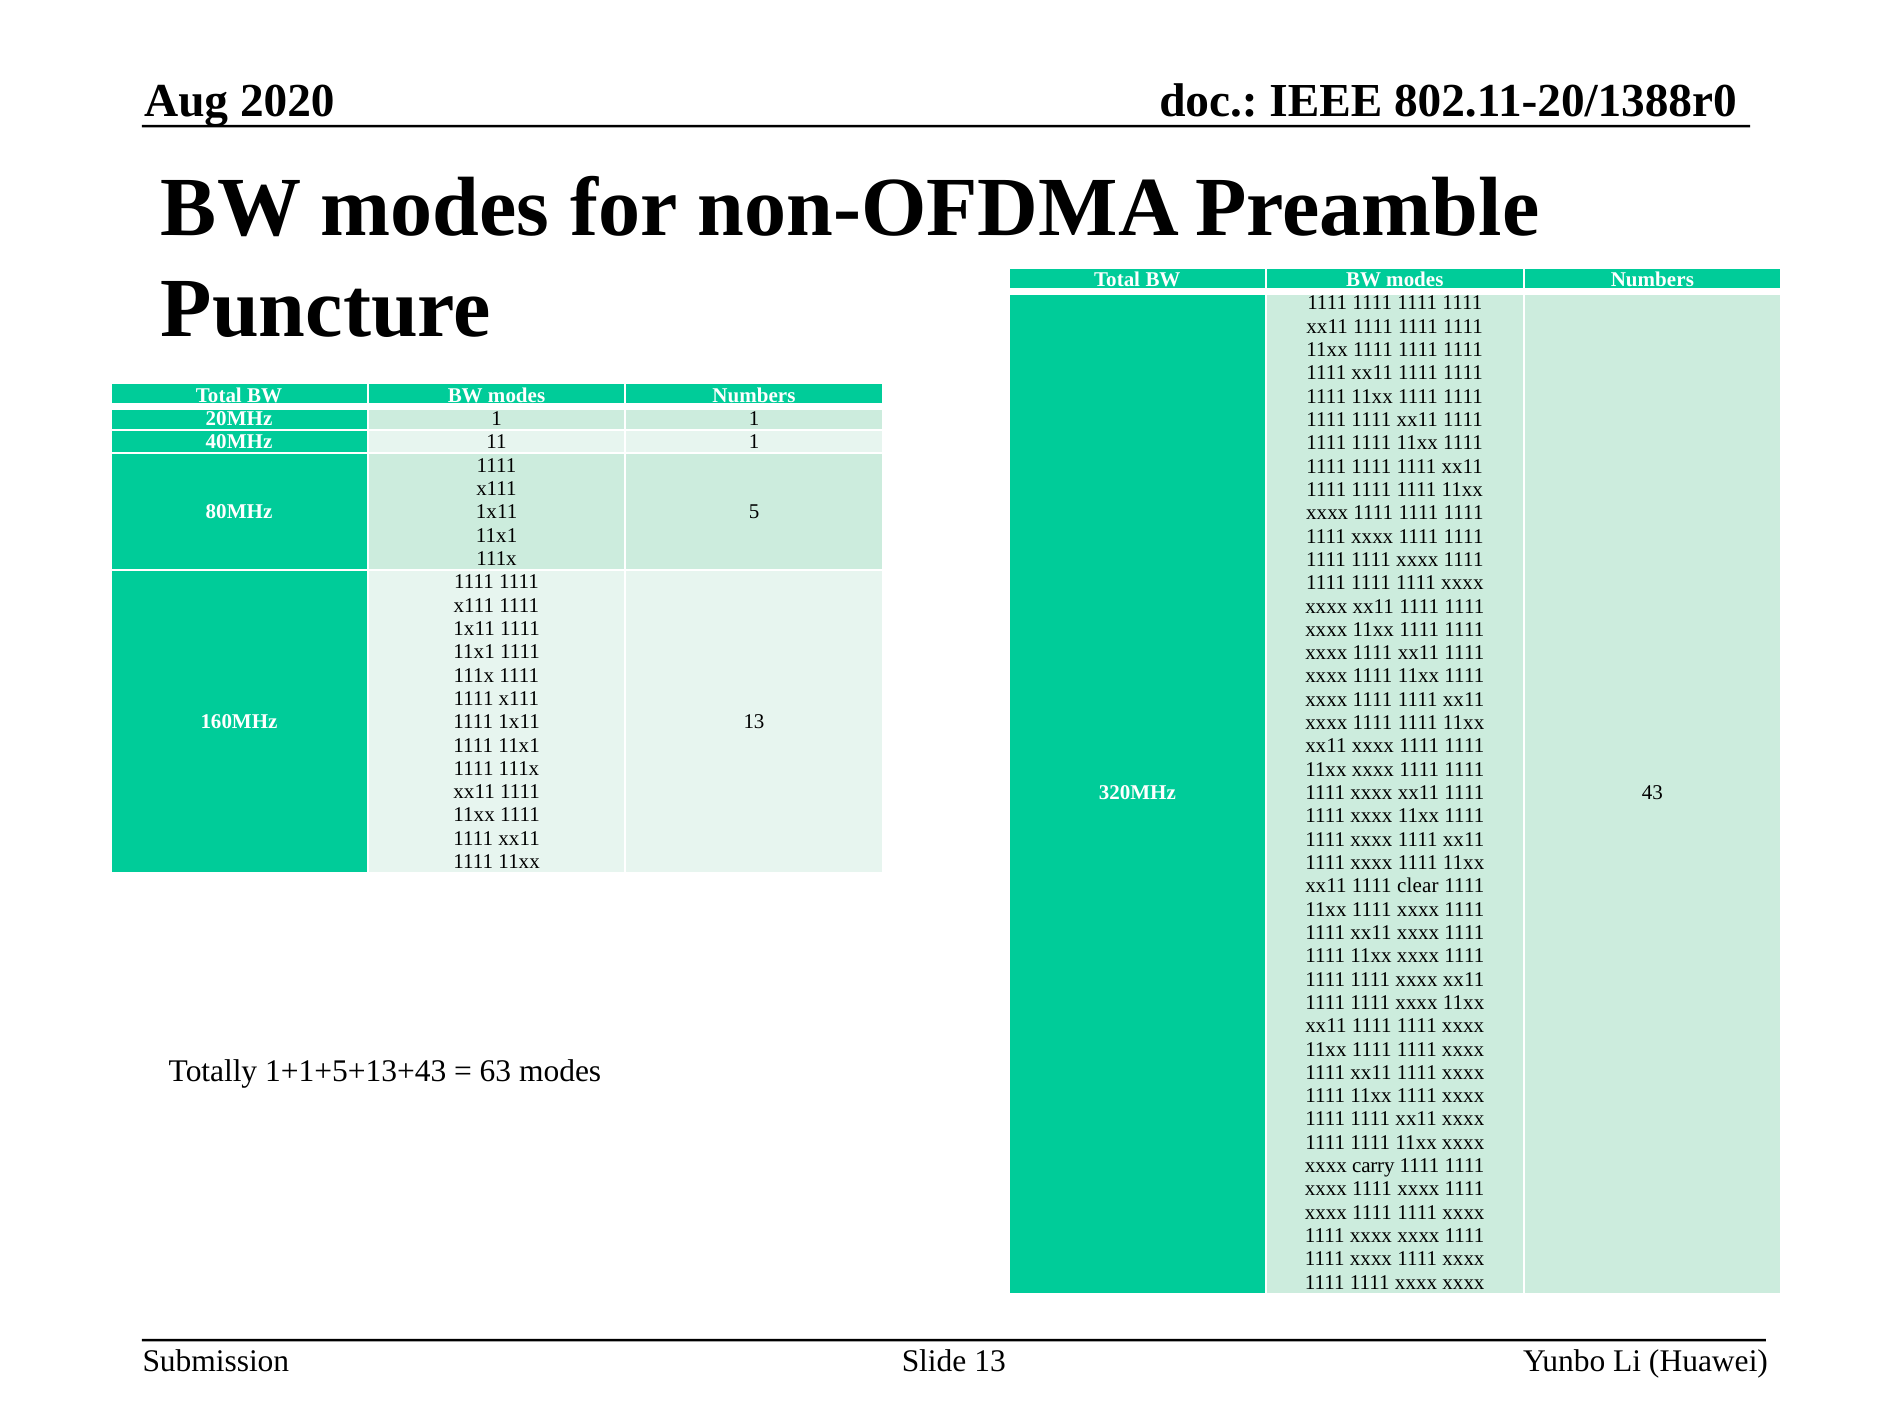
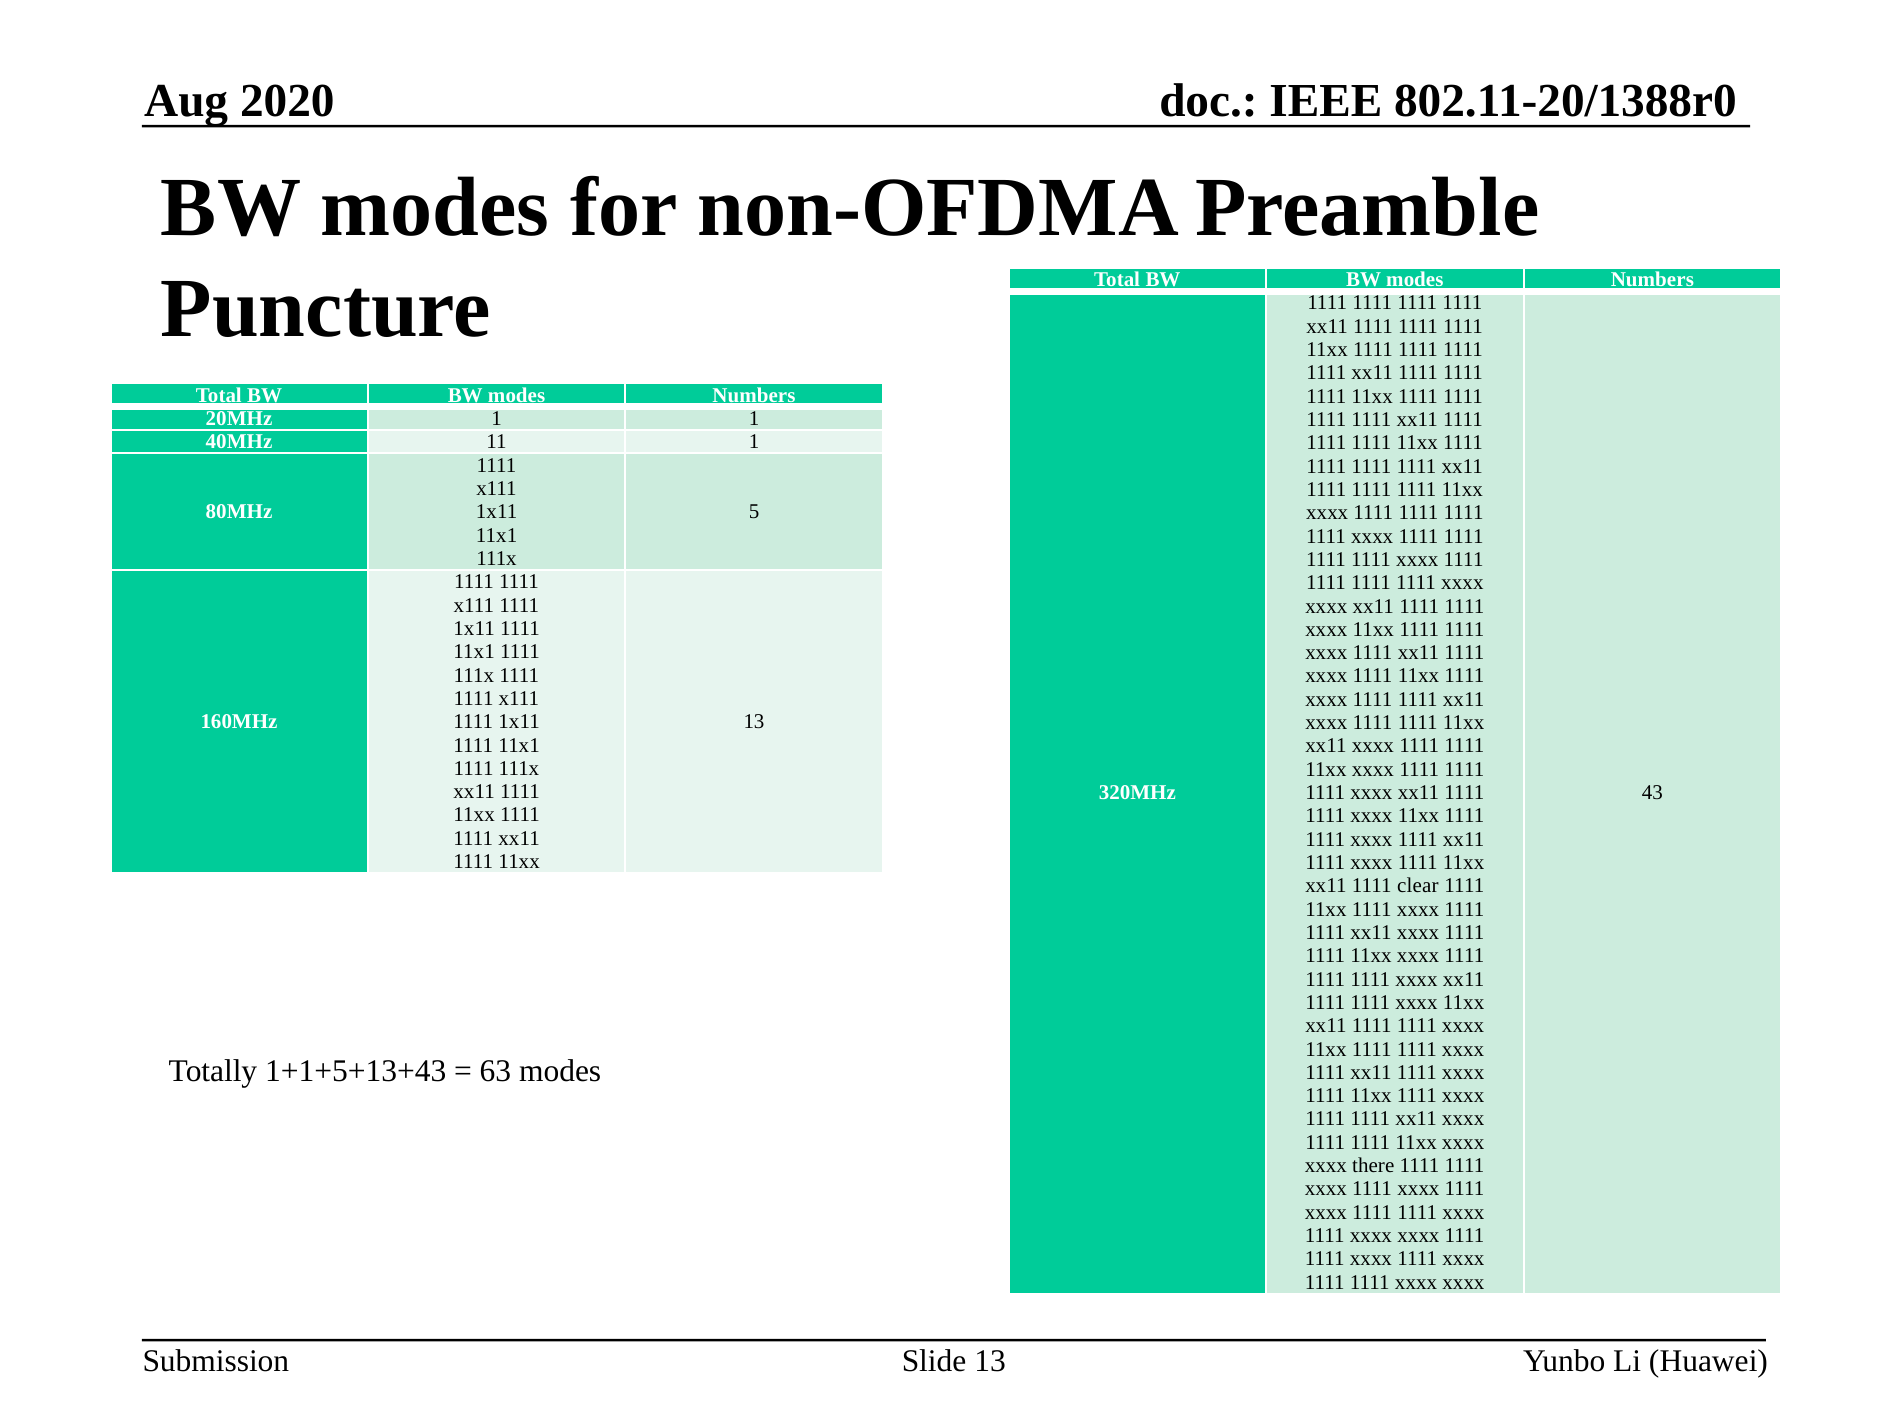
carry: carry -> there (1373, 1166)
